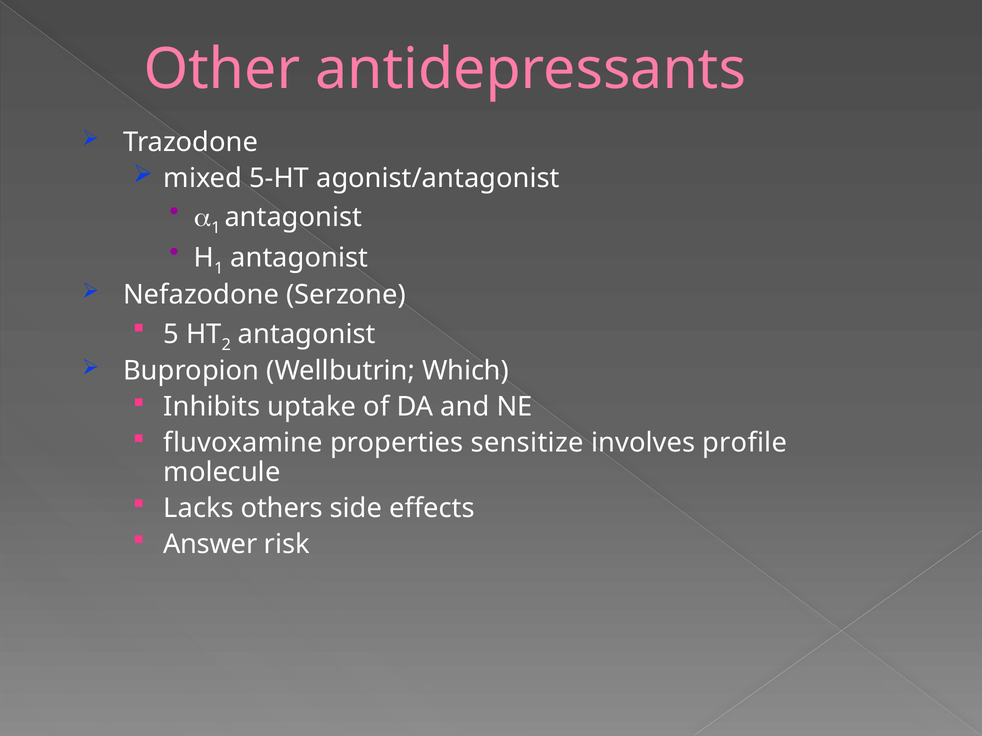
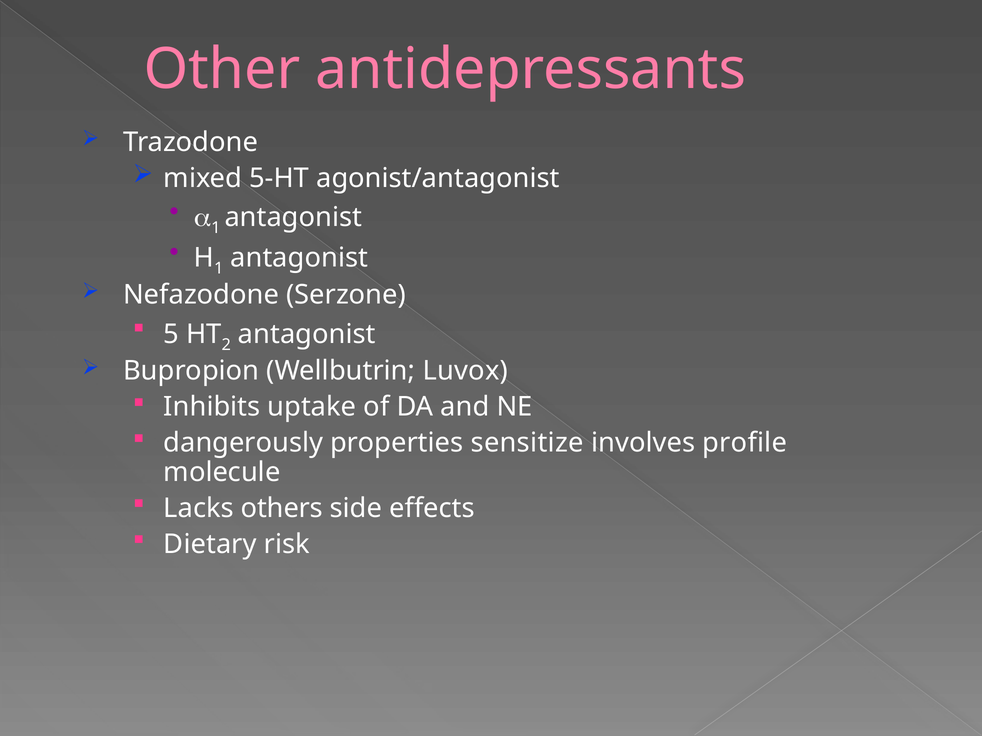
Which: Which -> Luvox (465, 371)
fluvoxamine: fluvoxamine -> dangerously (243, 443)
Answer: Answer -> Dietary (210, 545)
